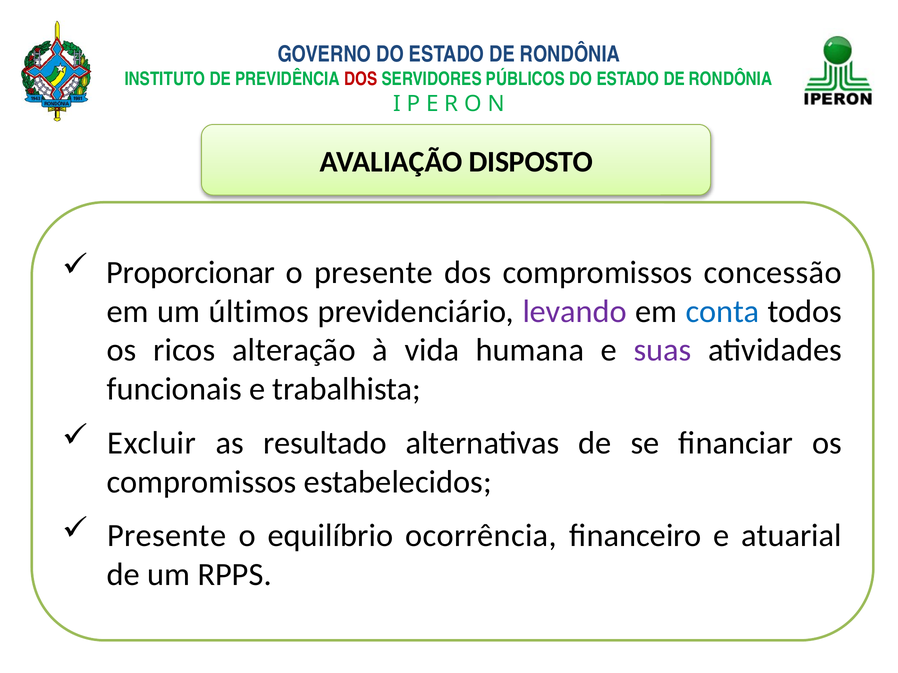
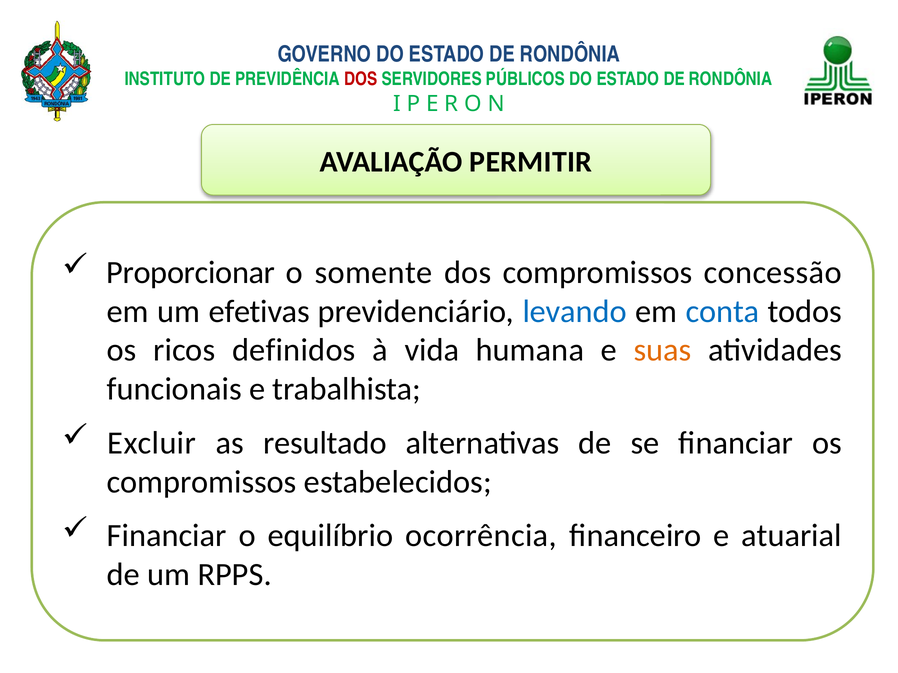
DISPOSTO: DISPOSTO -> PERMITIR (531, 162)
o presente: presente -> somente (373, 273)
últimos: últimos -> efetivas (259, 312)
levando colour: purple -> blue (575, 312)
alteração: alteração -> definidos (294, 351)
suas colour: purple -> orange (662, 351)
Presente: Presente -> Financiar (167, 536)
